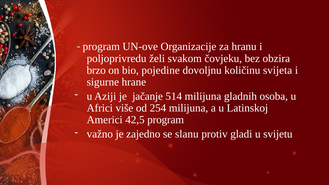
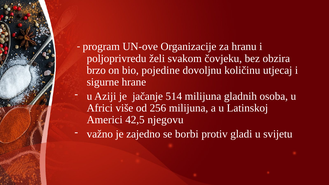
svijeta: svijeta -> utjecaj (278, 70)
254: 254 -> 256 (158, 108)
42,5 program: program -> njegovu (166, 120)
slanu: slanu -> borbi (187, 134)
